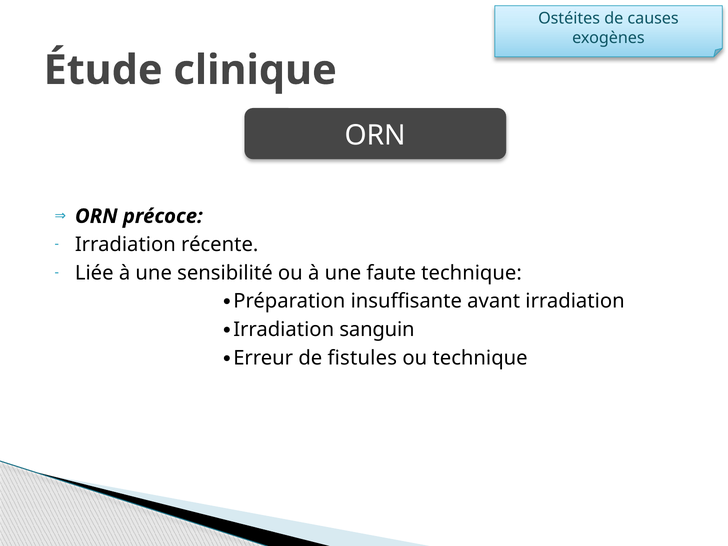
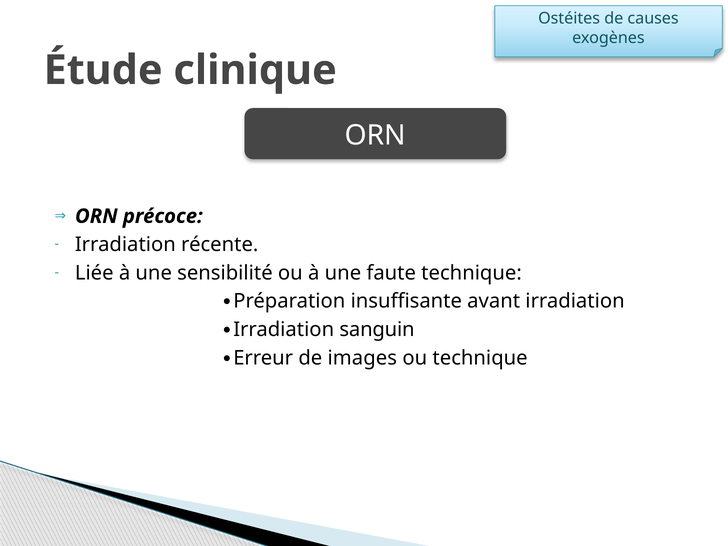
fistules: fistules -> images (362, 358)
